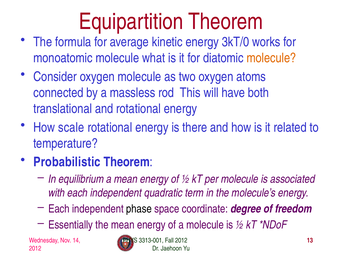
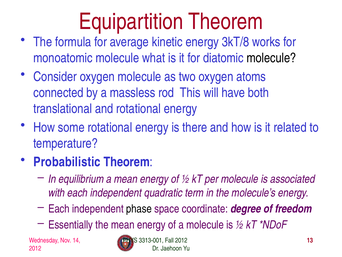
3kT/0: 3kT/0 -> 3kT/8 (235, 42)
molecule colour: orange -> black (271, 58)
scale: scale -> some (71, 127)
